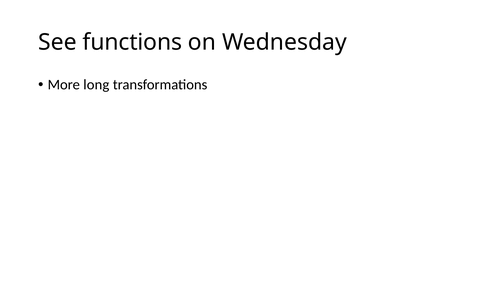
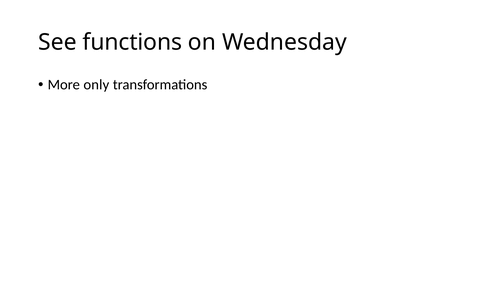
long: long -> only (96, 85)
